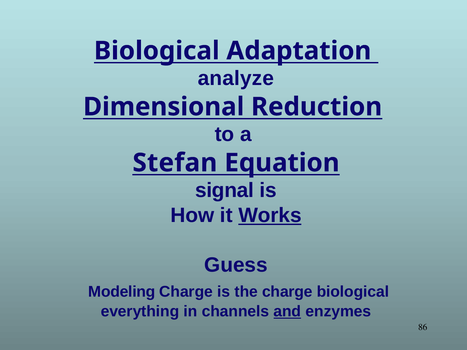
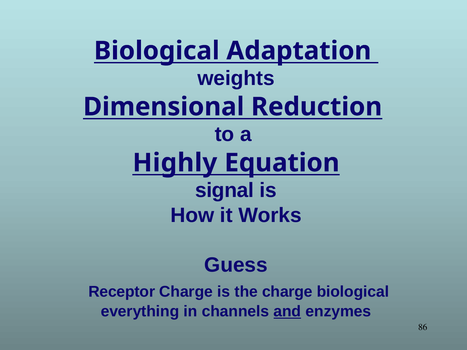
analyze: analyze -> weights (236, 78)
Stefan: Stefan -> Highly (175, 163)
Works underline: present -> none (270, 215)
Modeling: Modeling -> Receptor (122, 292)
